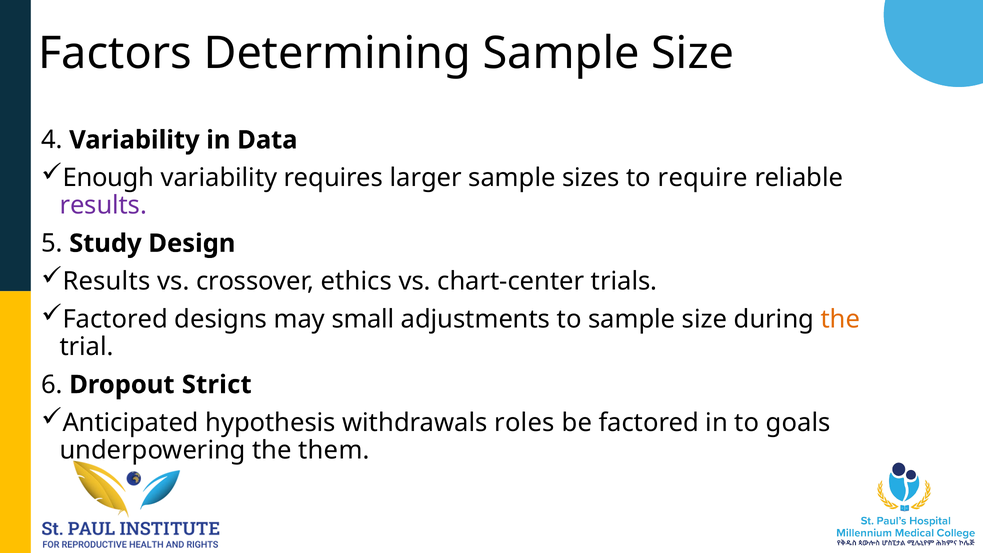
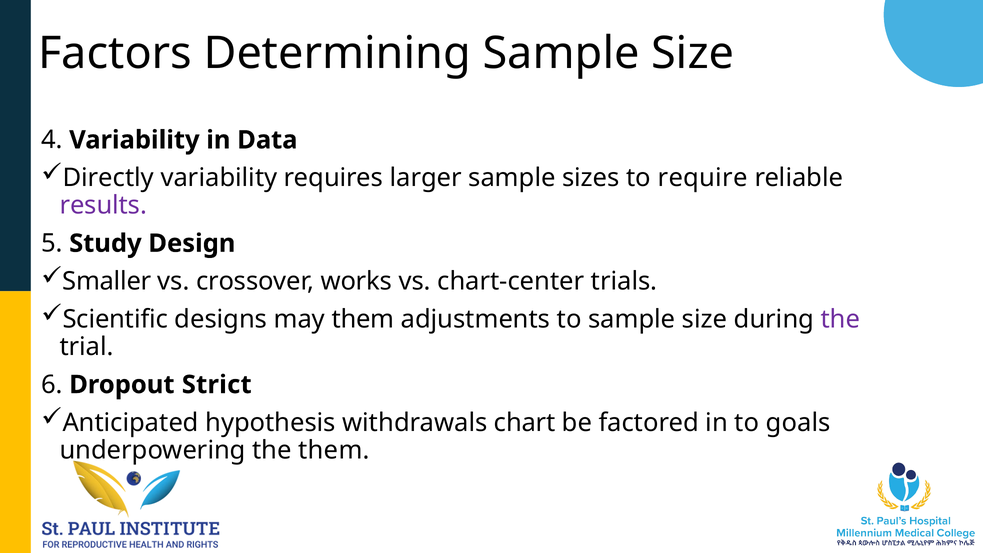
Enough: Enough -> Directly (108, 178)
Results: Results -> Smaller (107, 281)
ethics: ethics -> works (356, 281)
Factored: Factored -> Scientific (115, 319)
may small: small -> them (363, 319)
the colour: orange -> purple (840, 319)
roles: roles -> chart (525, 423)
